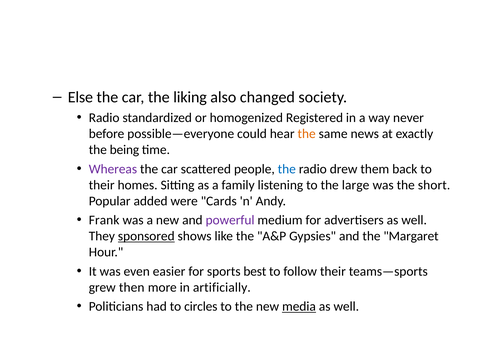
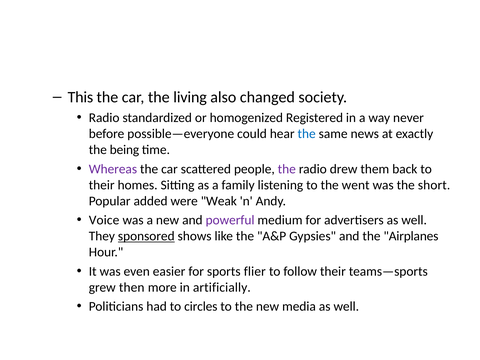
Else: Else -> This (80, 97)
liking: liking -> living (190, 97)
the colour: orange -> blue (307, 134)
the colour: blue -> purple (287, 169)
large: large -> went (356, 185)
Cards: Cards -> Weak (219, 201)
Frank: Frank -> Voice (104, 220)
Margaret: Margaret -> Airplanes (411, 236)
best: best -> flier (255, 271)
media underline: present -> none (299, 307)
